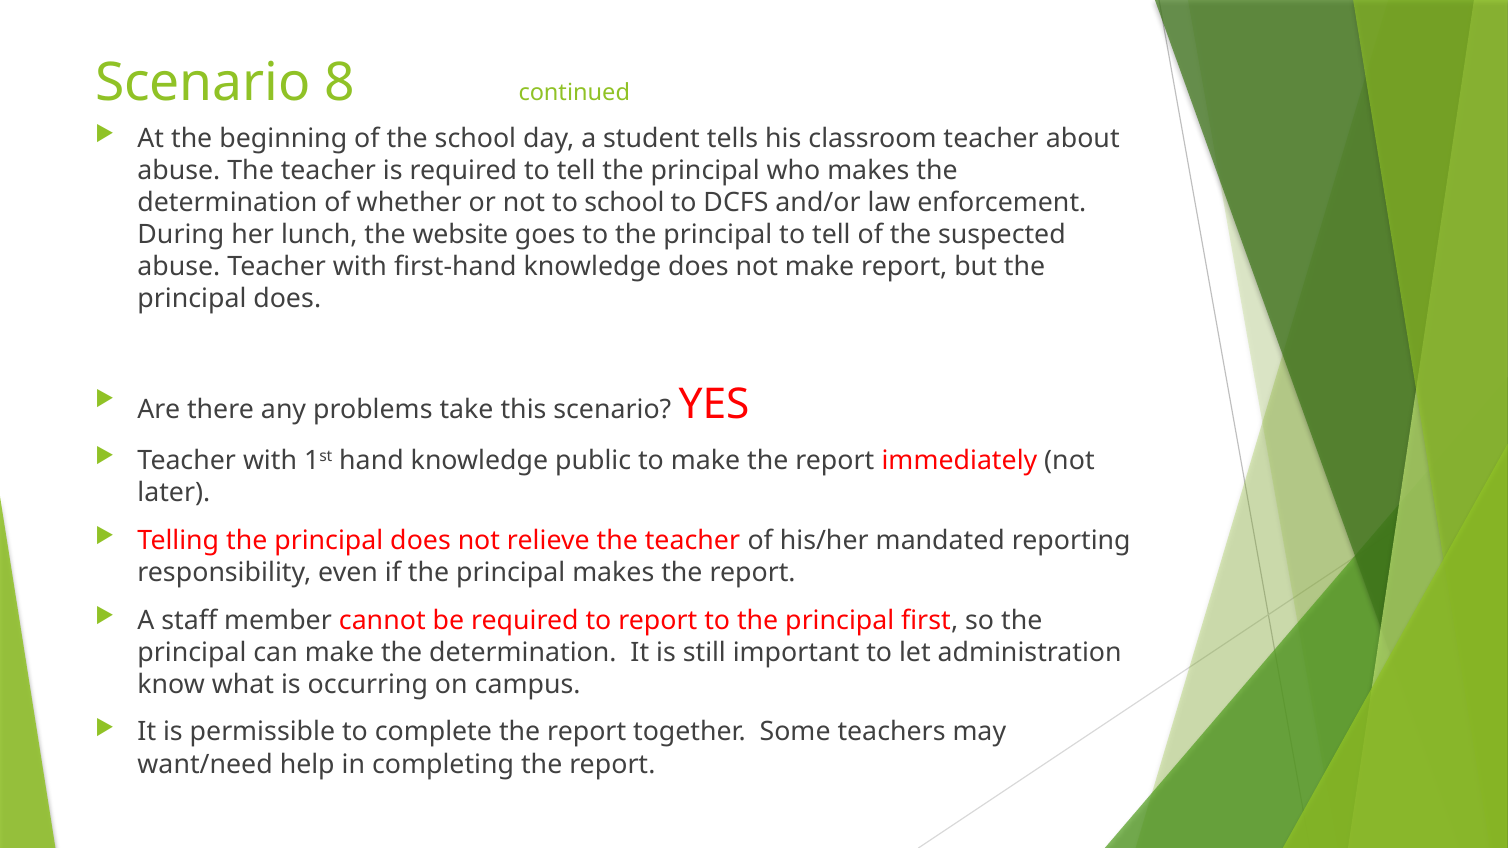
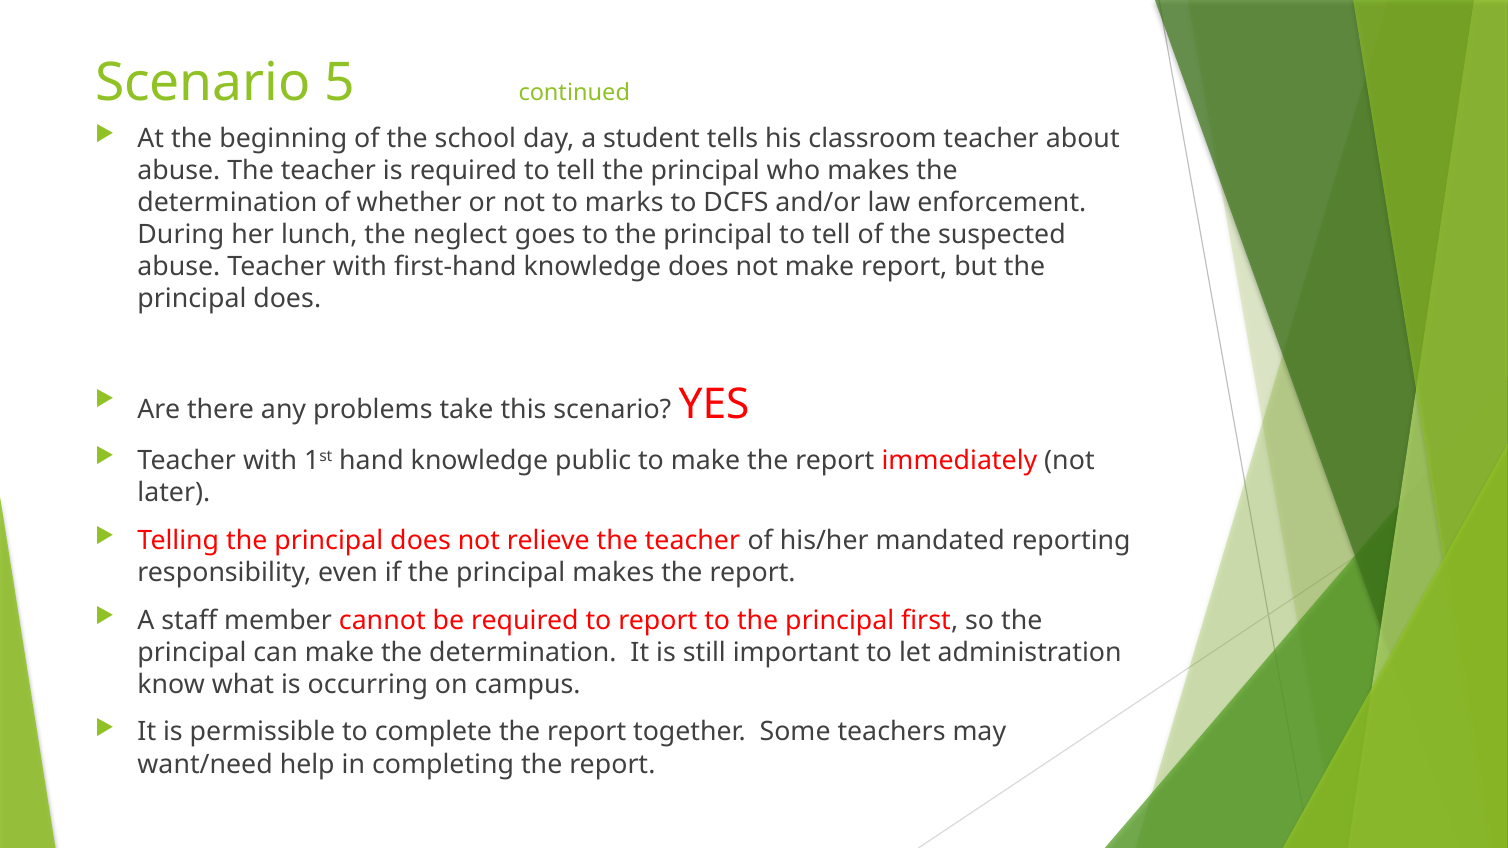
8: 8 -> 5 (340, 83)
to school: school -> marks (624, 202)
website: website -> neglect (460, 234)
